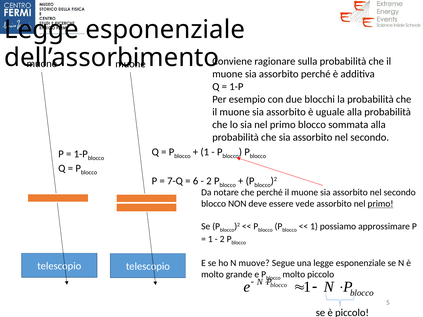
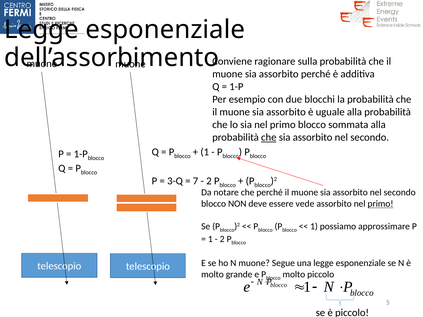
che underline: none -> present (269, 138)
7-Q: 7-Q -> 3-Q (175, 181)
6: 6 -> 7 (196, 181)
N muove: muove -> muone (254, 263)
